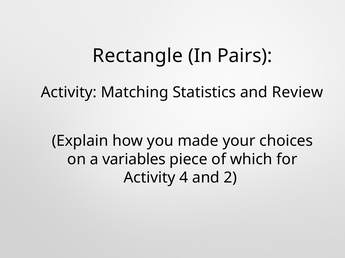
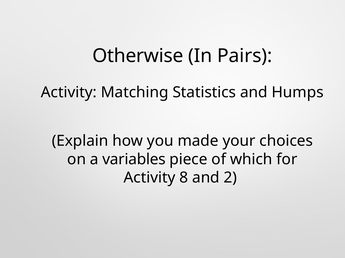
Rectangle: Rectangle -> Otherwise (138, 56)
Review: Review -> Humps (298, 93)
4: 4 -> 8 (184, 178)
